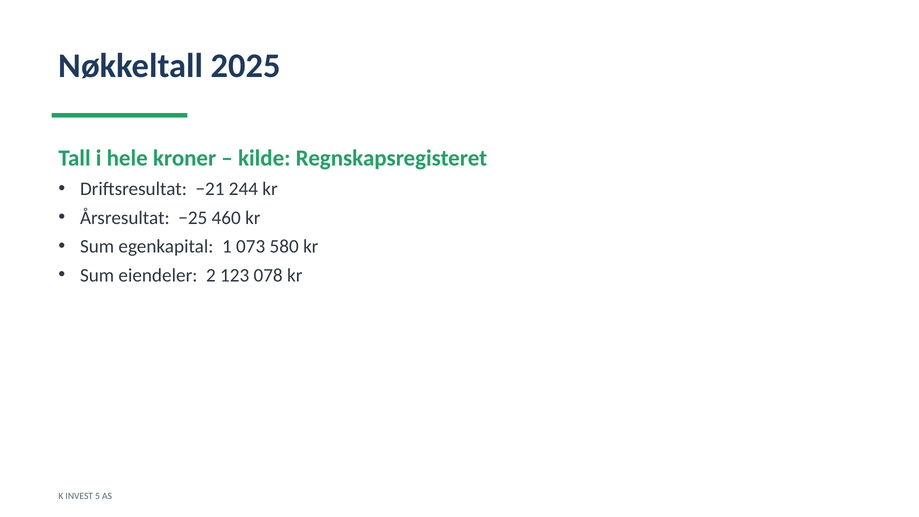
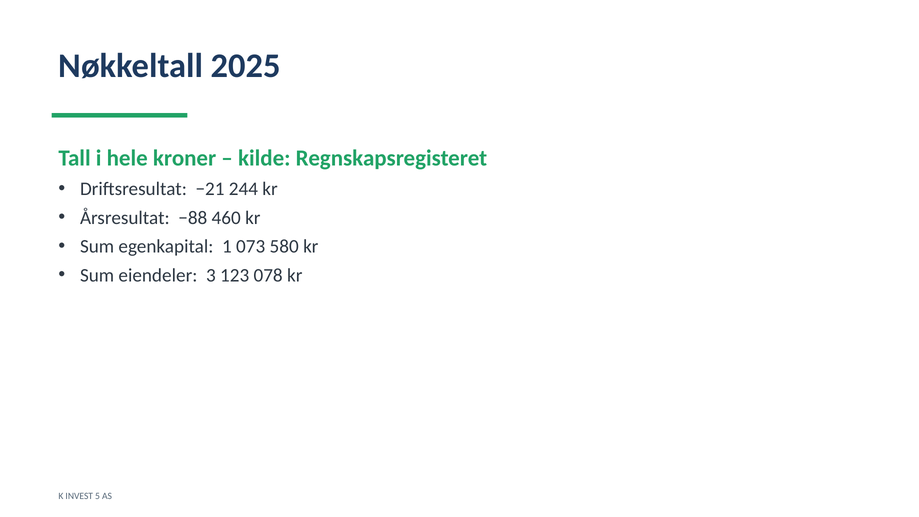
−25: −25 -> −88 (193, 218)
2: 2 -> 3 (211, 275)
